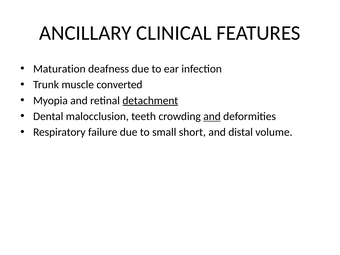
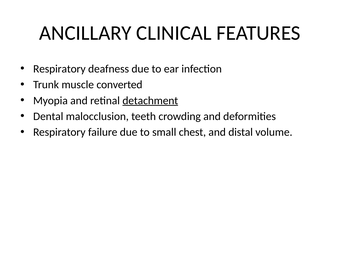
Maturation: Maturation -> Respiratory (59, 69)
and underline: present -> none (212, 116)
short: short -> chest (192, 132)
